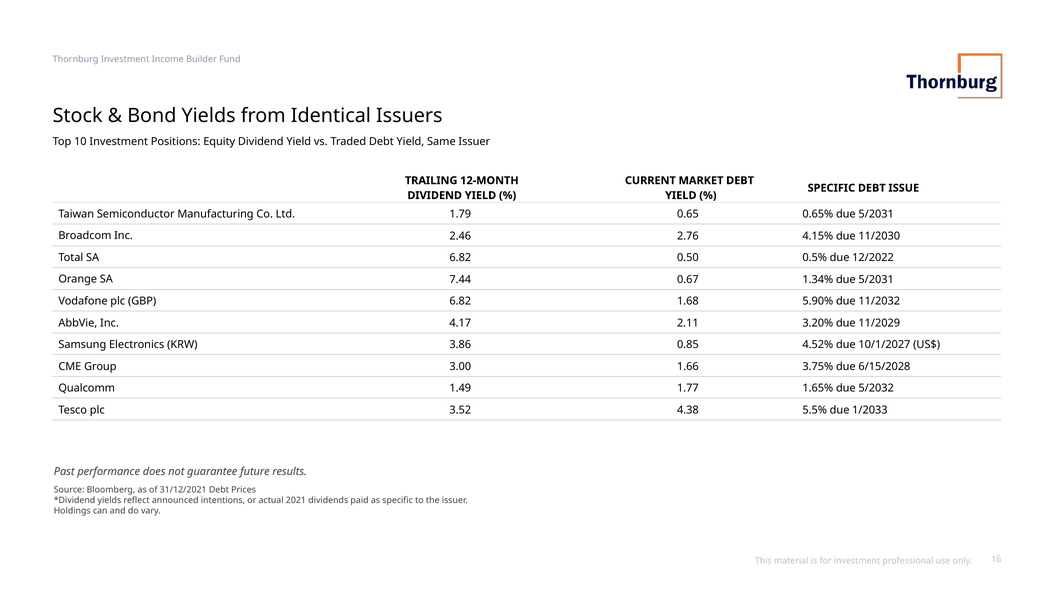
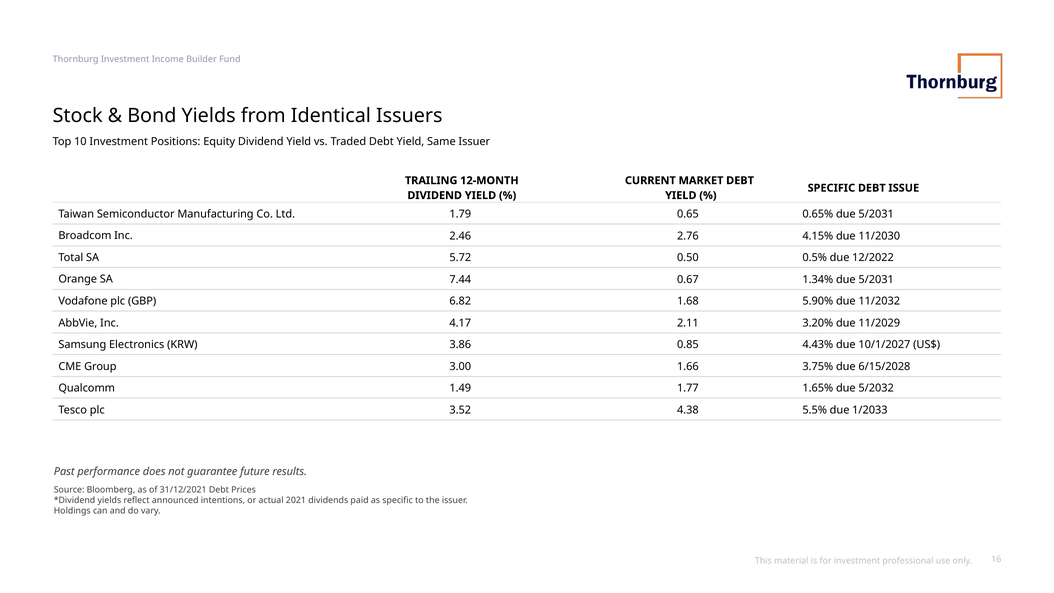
SA 6.82: 6.82 -> 5.72 (460, 258)
4.52%: 4.52% -> 4.43% (818, 345)
